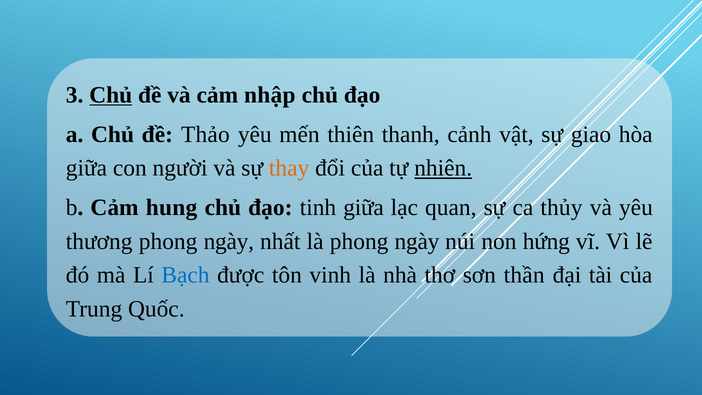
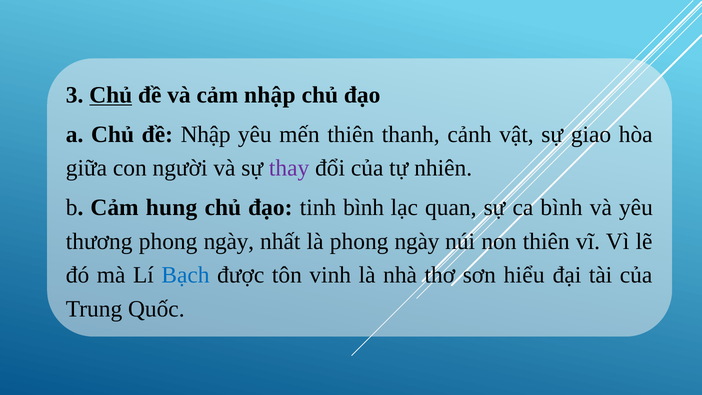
đề Thảo: Thảo -> Nhập (206, 134)
thay colour: orange -> purple (289, 168)
nhiên underline: present -> none (443, 168)
tinh giữa: giữa -> bình (364, 208)
ca thủy: thủy -> bình (561, 208)
non hứng: hứng -> thiên (546, 241)
thần: thần -> hiểu (524, 275)
